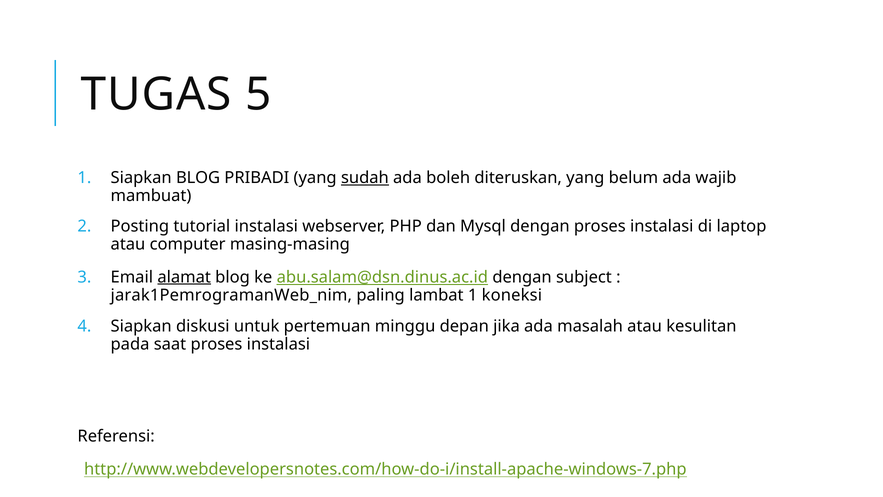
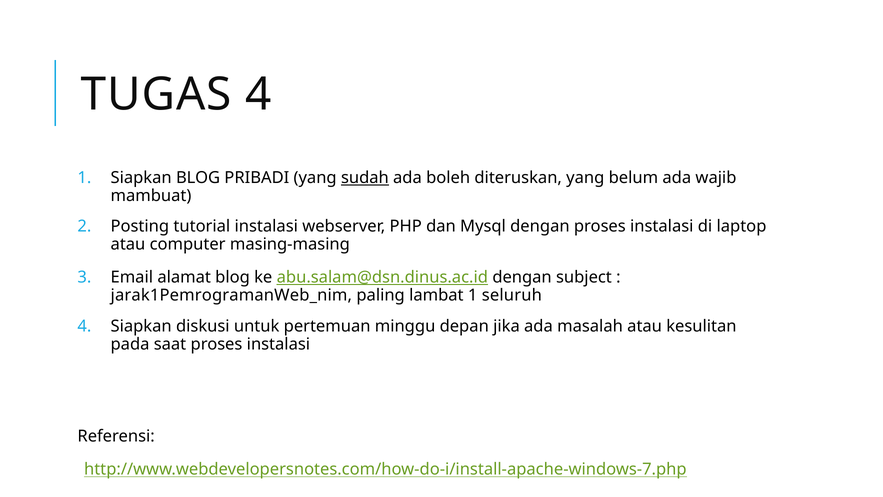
TUGAS 5: 5 -> 4 (259, 95)
alamat underline: present -> none (184, 277)
koneksi: koneksi -> seluruh (512, 295)
